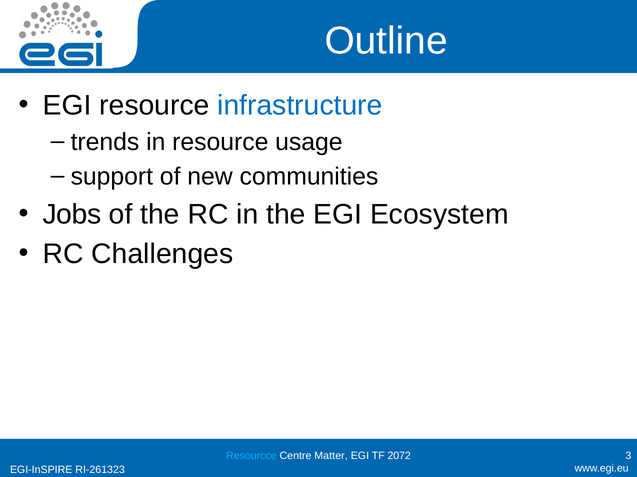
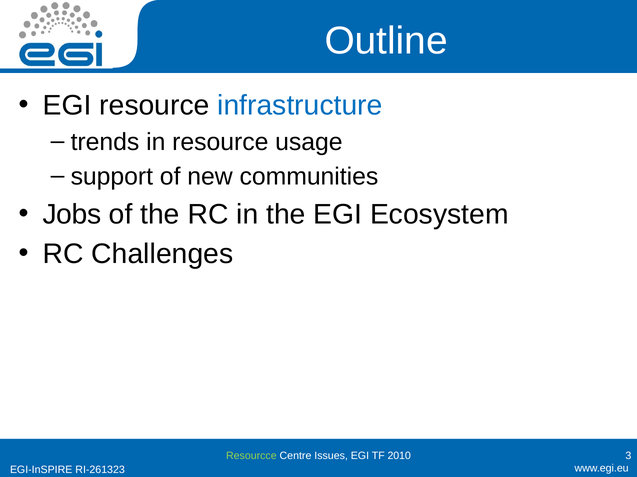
Resourcce colour: light blue -> light green (251, 456)
Matter: Matter -> Issues (331, 456)
2072: 2072 -> 2010 (399, 456)
